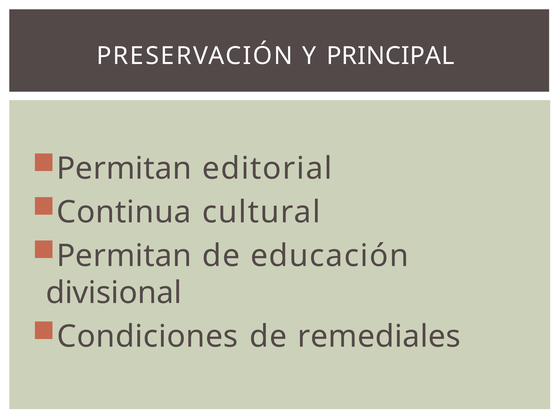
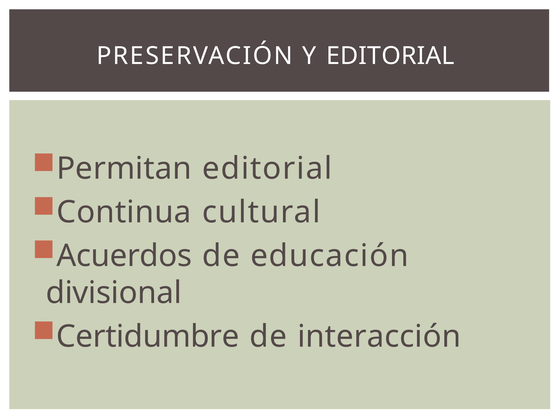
Y PRINCIPAL: PRINCIPAL -> EDITORIAL (390, 56)
Permitan: Permitan -> Acuerdos (124, 256)
Condiciones: Condiciones -> Certidumbre (148, 337)
remediales: remediales -> interacción (379, 337)
